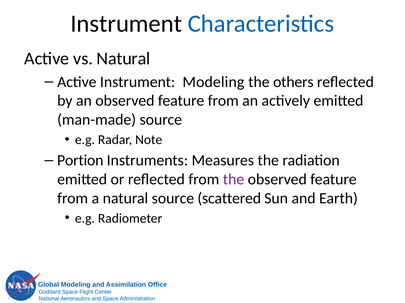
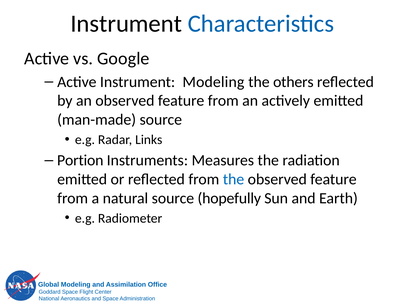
vs Natural: Natural -> Google (123, 59)
Note: Note -> Links (149, 140)
the colour: purple -> blue (234, 180)
scattered: scattered -> hopefully (229, 199)
